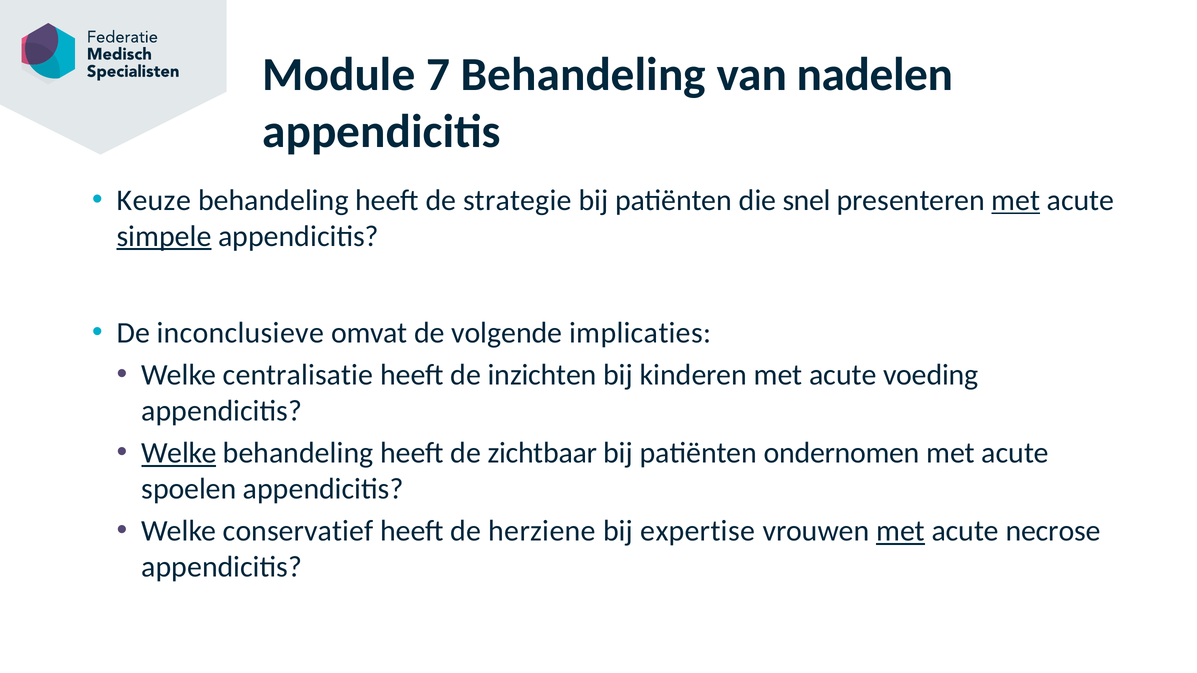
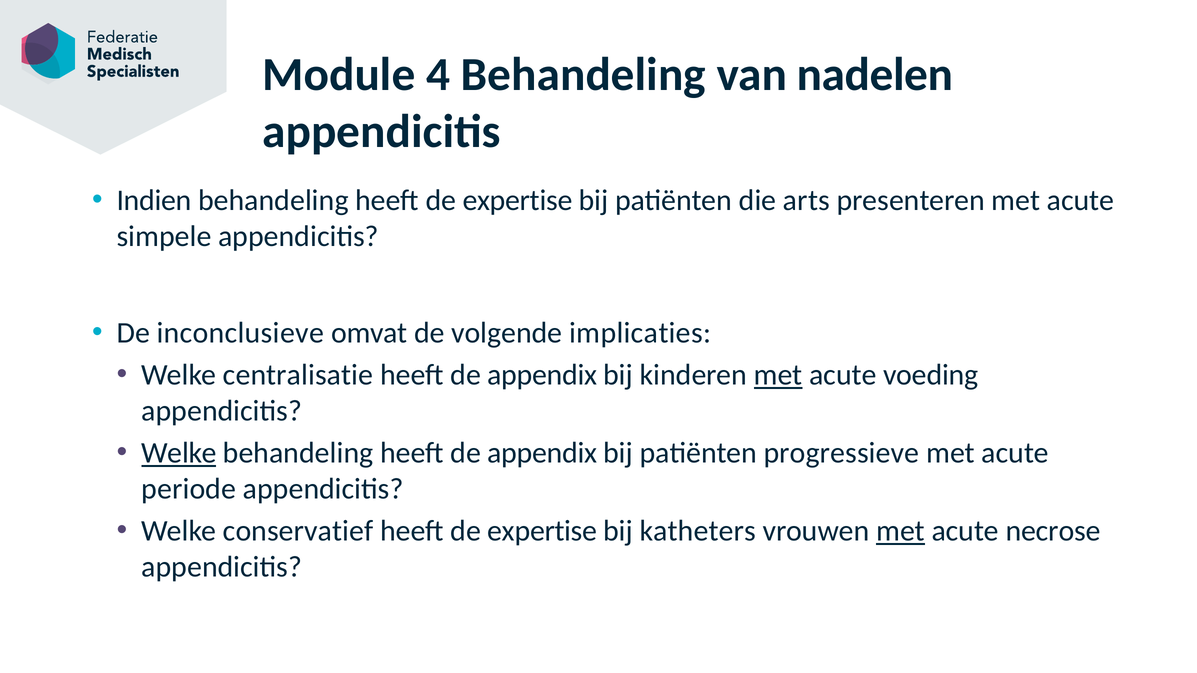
7: 7 -> 4 (438, 75)
Keuze: Keuze -> Indien (154, 200)
behandeling heeft de strategie: strategie -> expertise (518, 200)
snel: snel -> arts (806, 200)
met underline: present -> none (1016, 200)
simpele underline: present -> none (164, 236)
inzichten: inzichten -> appendix (542, 375)
met underline: none -> present (778, 375)
behandeling heeft de zichtbaar: zichtbaar -> appendix (542, 453)
ondernomen: ondernomen -> progressieve (841, 453)
spoelen: spoelen -> periode (189, 489)
herziene: herziene -> expertise (542, 531)
expertise: expertise -> katheters (698, 531)
